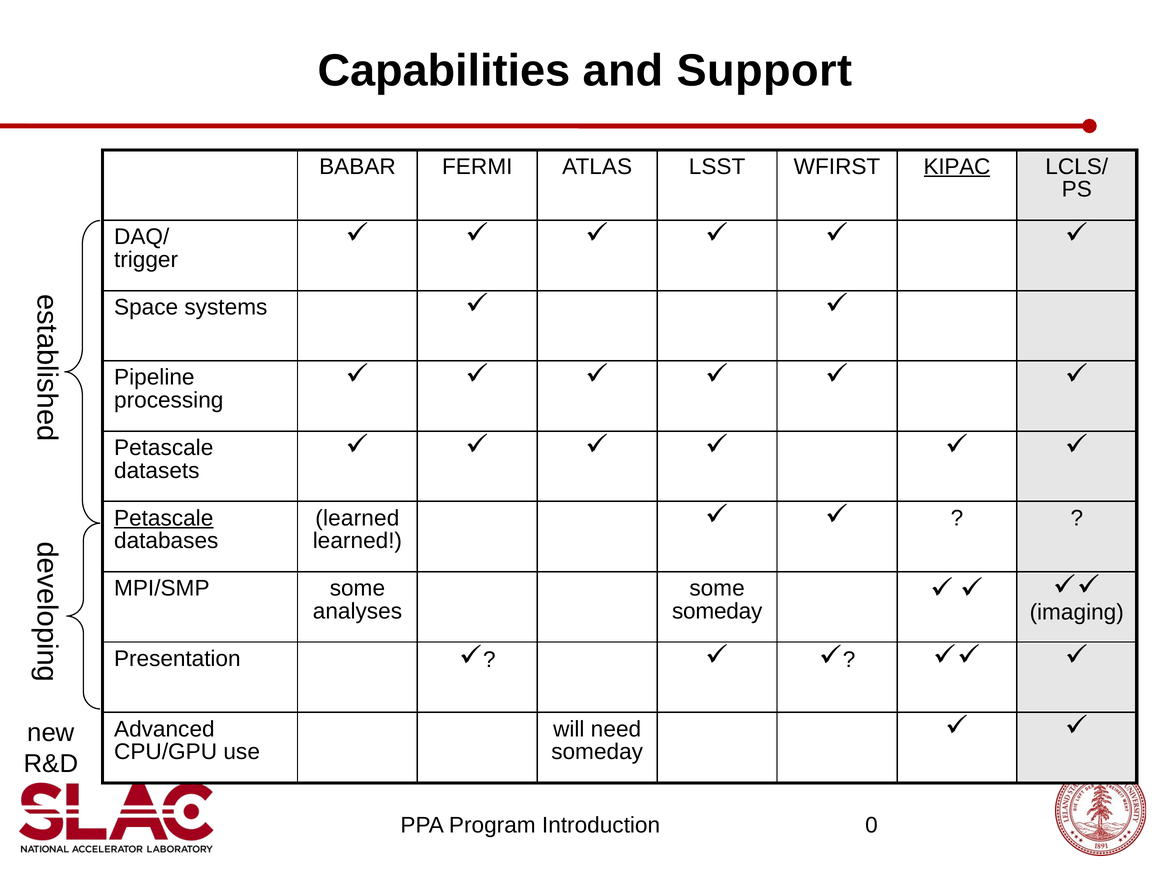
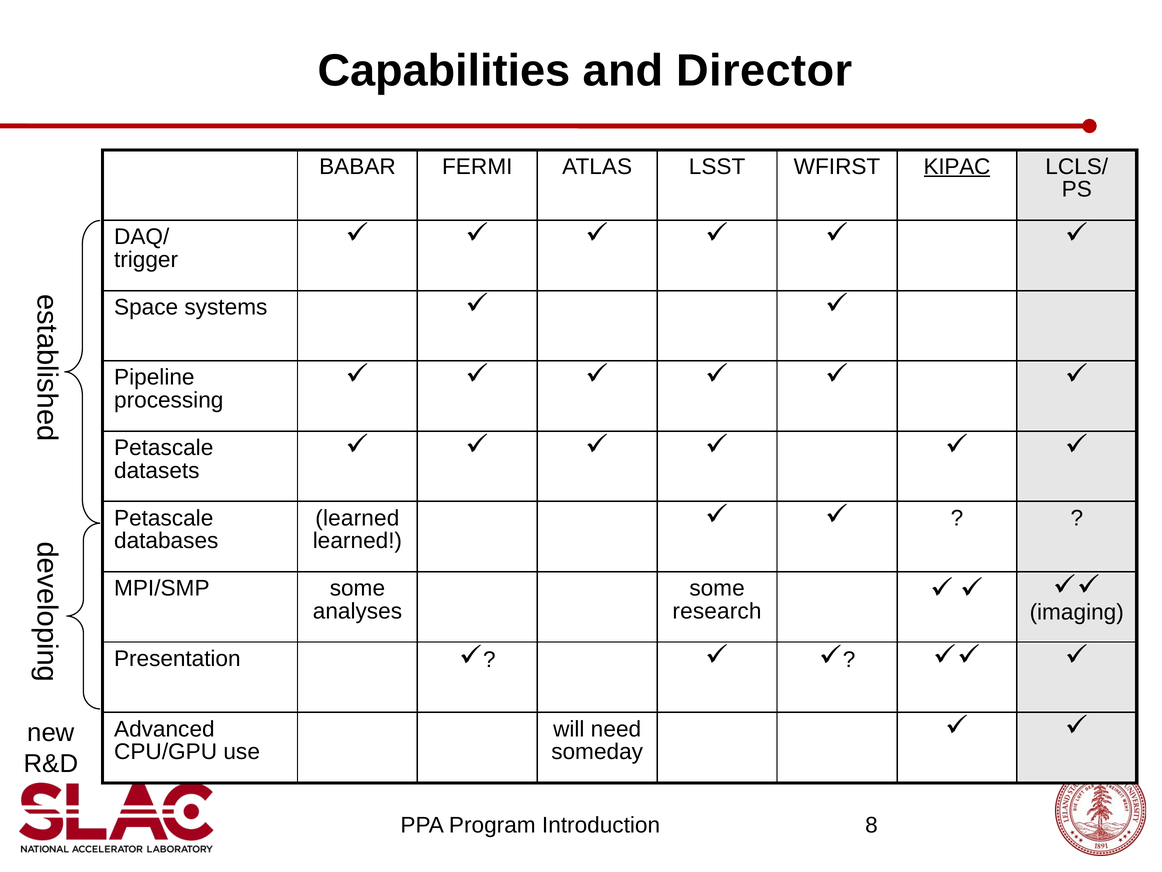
Support: Support -> Director (764, 71)
Petascale underline: present -> none (164, 518)
someday: someday -> research (717, 611)
0: 0 -> 8 (872, 825)
